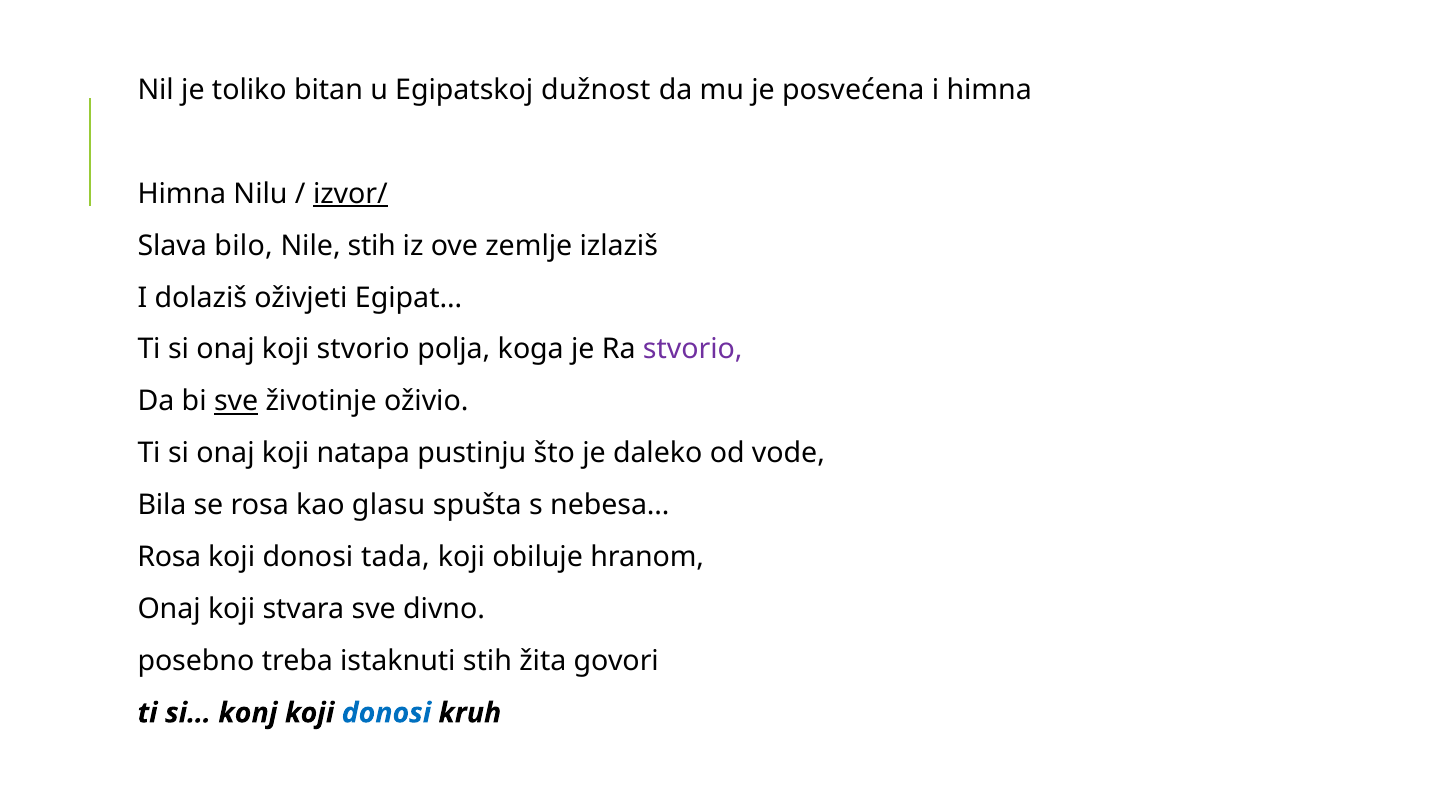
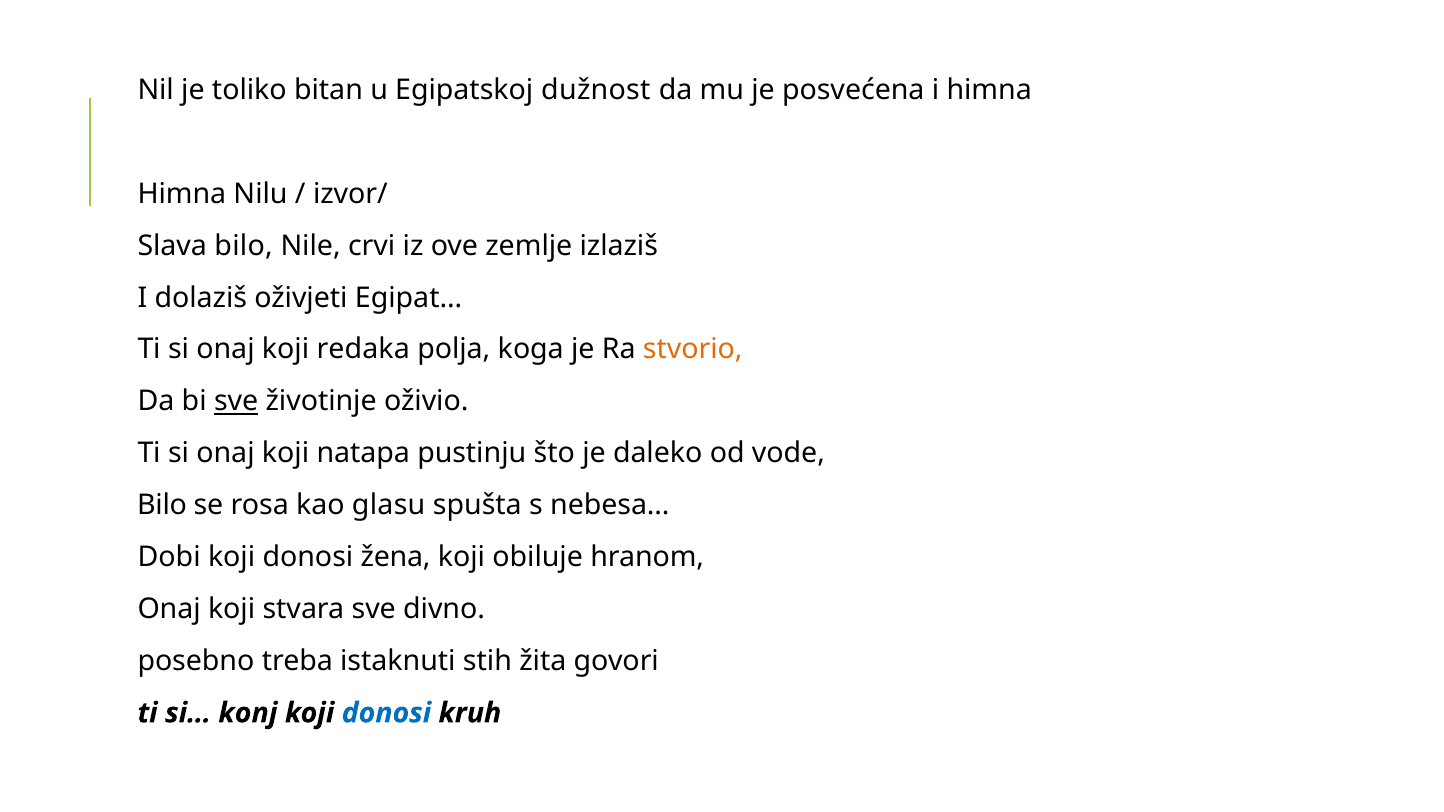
izvor/ underline: present -> none (350, 194)
Nile stih: stih -> crvi (372, 246)
koji stvorio: stvorio -> redaka (363, 350)
stvorio colour: purple -> orange (693, 350)
Bila: Bila -> Bilo (162, 505)
Rosa: Rosa -> Dobi (169, 557)
tada: tada -> žena (396, 557)
